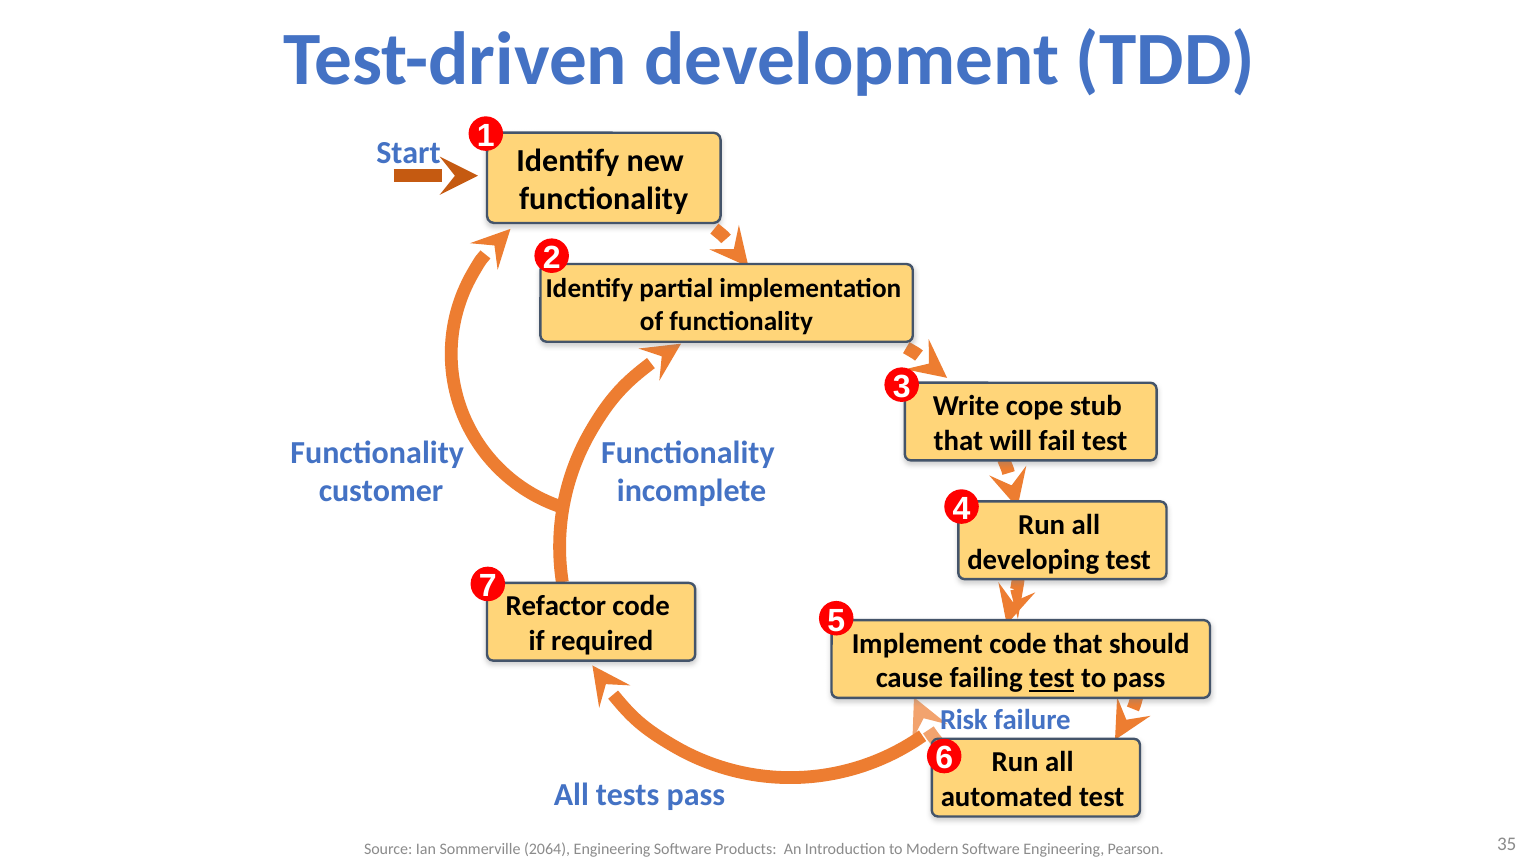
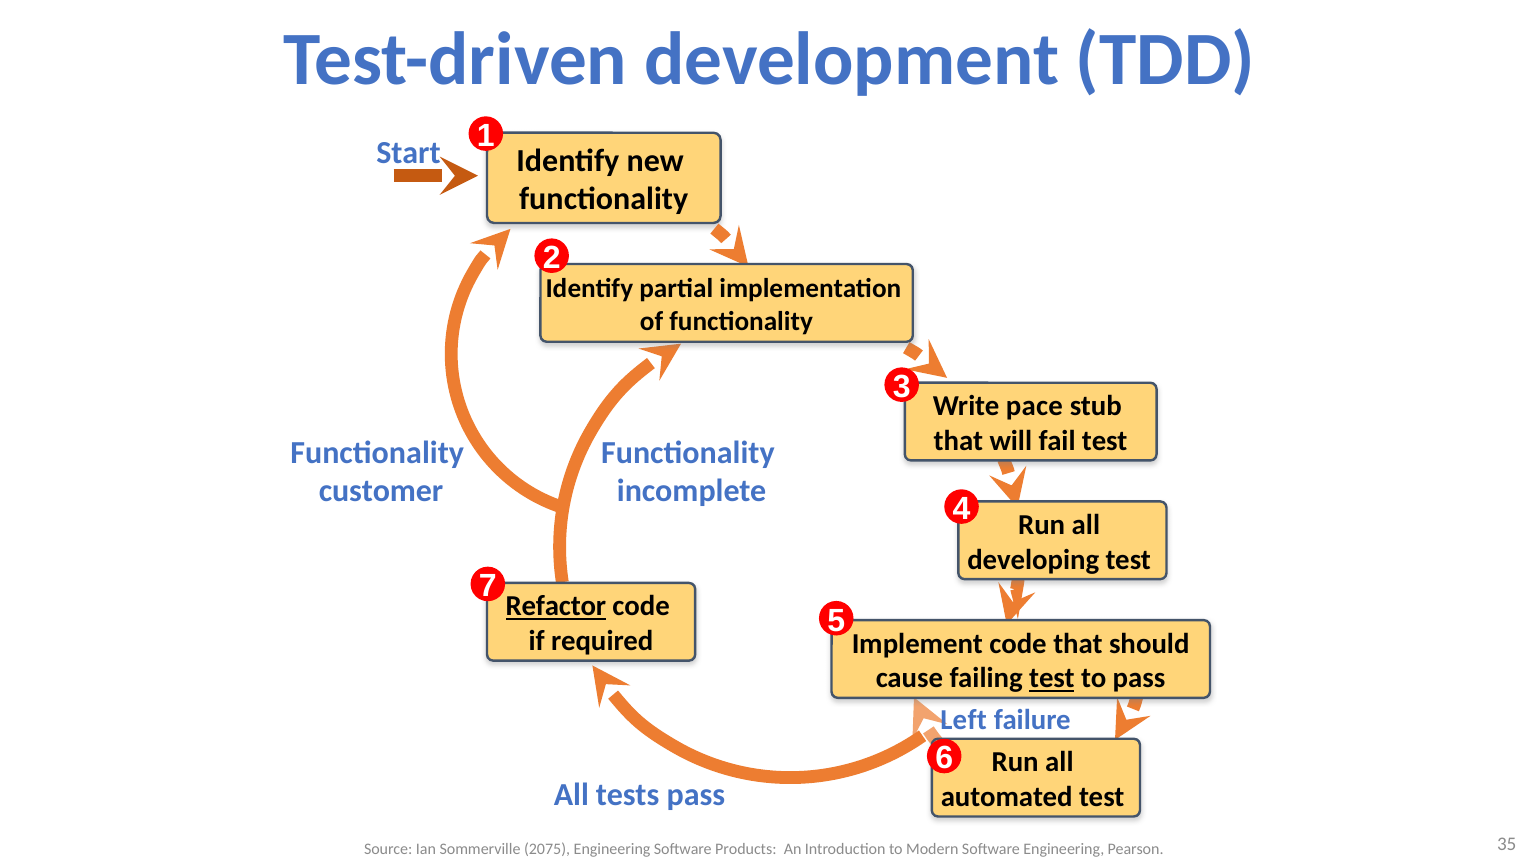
cope: cope -> pace (1034, 406)
Refactor underline: none -> present (556, 606)
Risk: Risk -> Left (964, 719)
2064: 2064 -> 2075 (547, 849)
